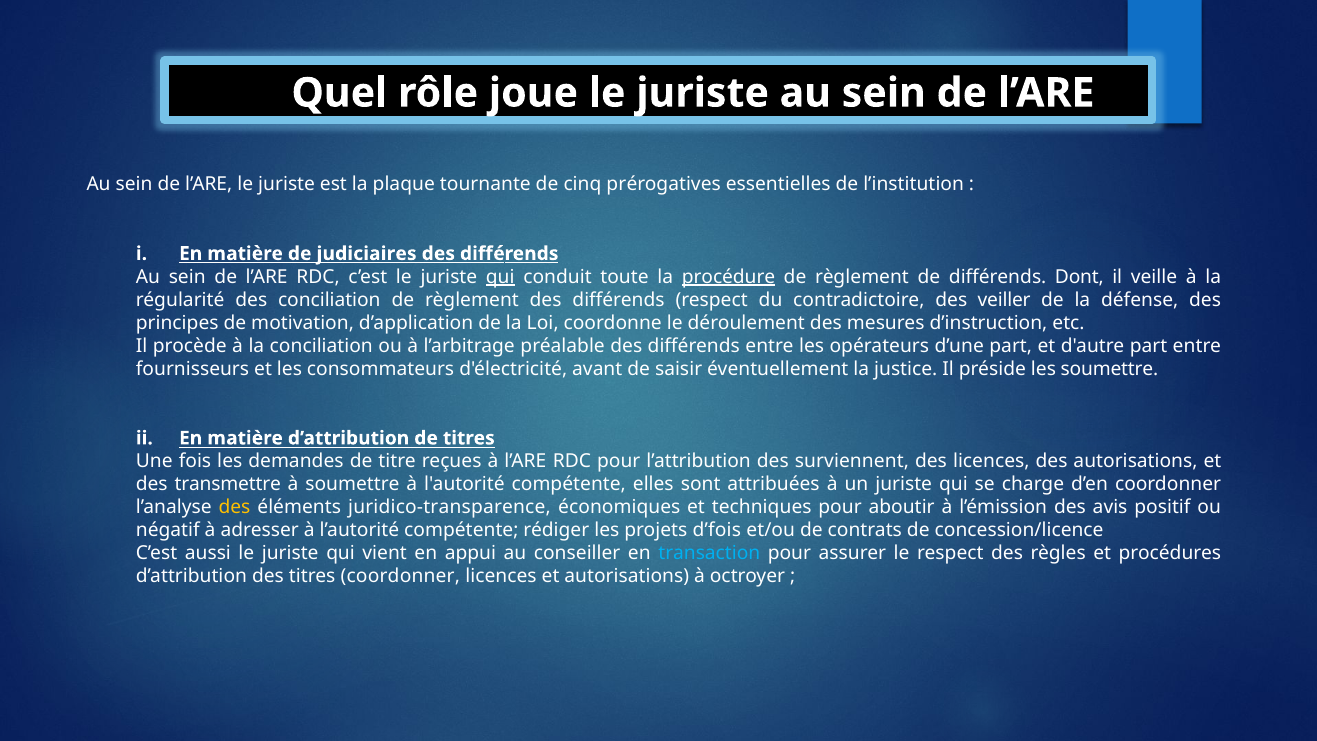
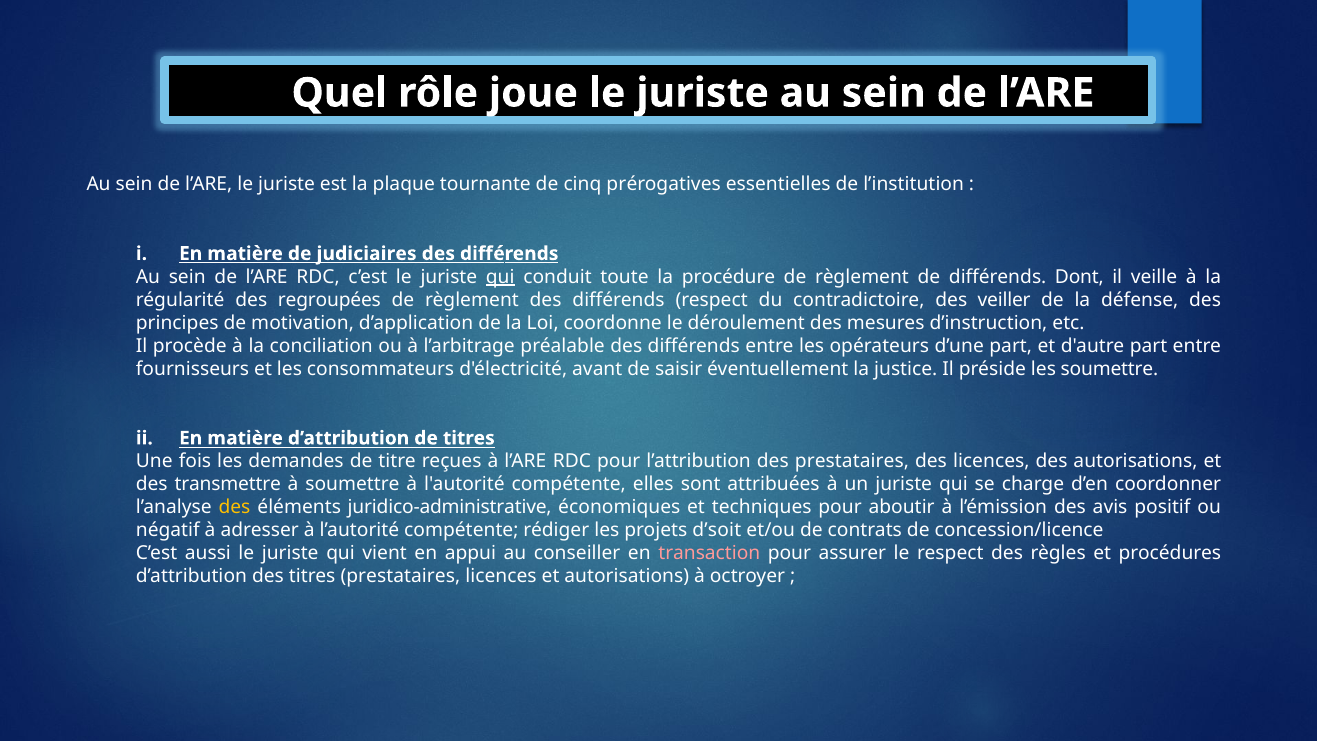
procédure underline: present -> none (729, 277)
des conciliation: conciliation -> regroupées (329, 300)
des surviennent: surviennent -> prestataires (852, 461)
juridico-transparence: juridico-transparence -> juridico-administrative (450, 507)
d’fois: d’fois -> d’soit (717, 530)
transaction colour: light blue -> pink (709, 553)
titres coordonner: coordonner -> prestataires (400, 576)
